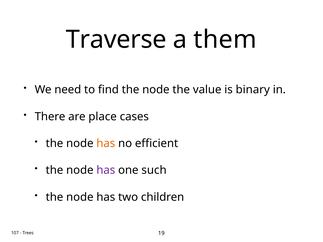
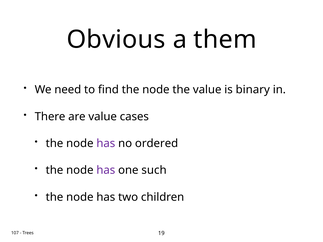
Traverse: Traverse -> Obvious (116, 40)
are place: place -> value (103, 117)
has colour: orange -> purple (106, 144)
efficient: efficient -> ordered (157, 144)
